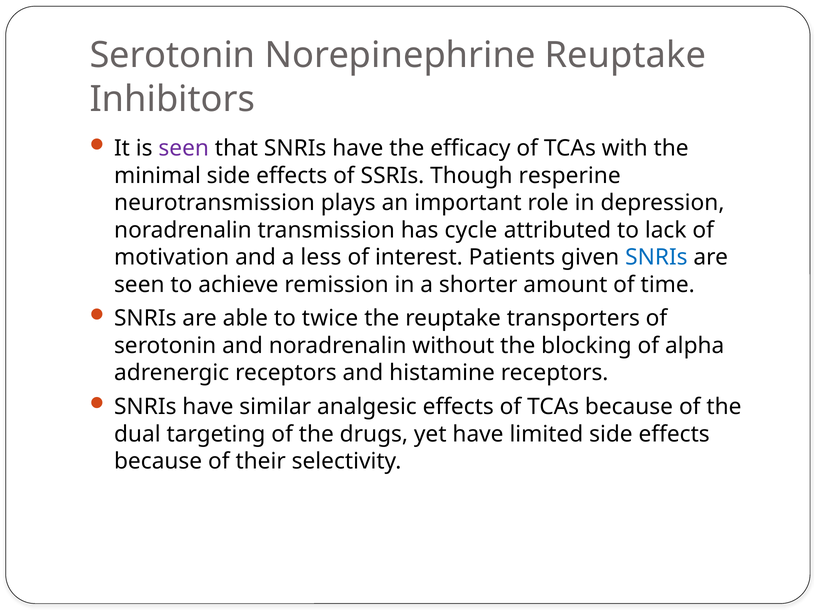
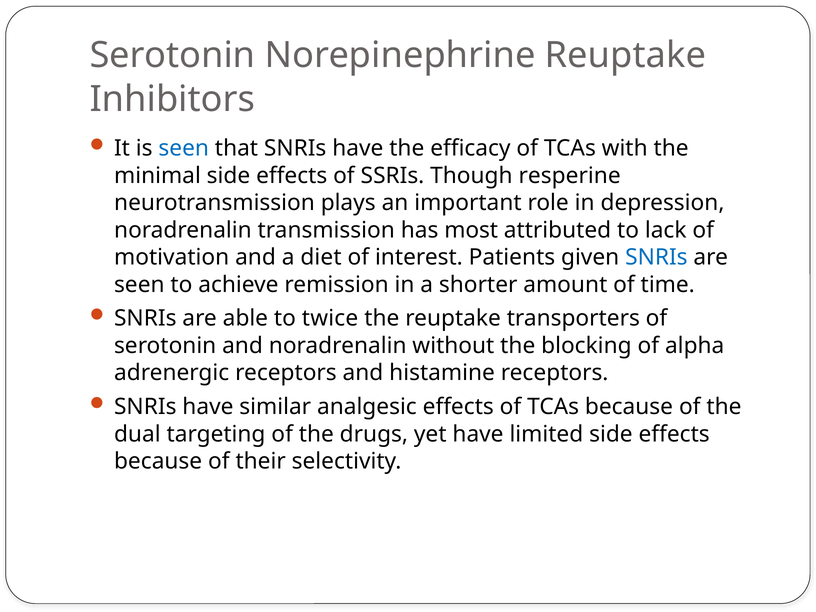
seen colour: purple -> blue (184, 148)
cycle: cycle -> most (471, 230)
less: less -> diet (321, 257)
